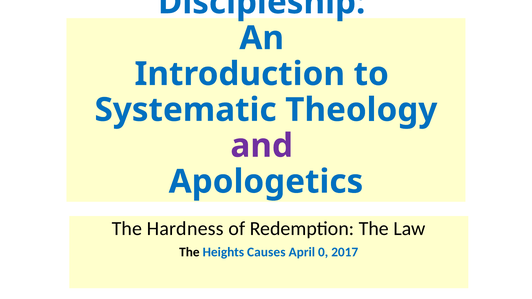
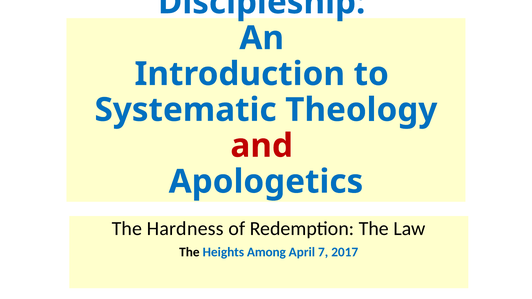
and colour: purple -> red (262, 146)
Causes: Causes -> Among (266, 252)
0: 0 -> 7 (323, 252)
